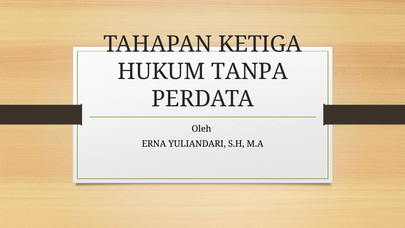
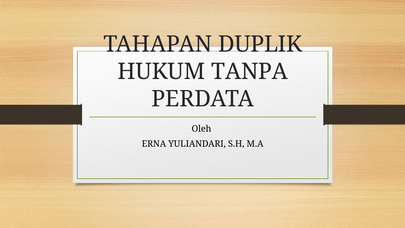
KETIGA: KETIGA -> DUPLIK (260, 44)
